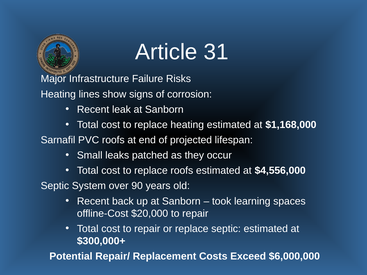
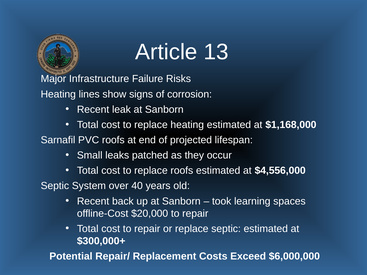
31: 31 -> 13 (216, 52)
90: 90 -> 40 (137, 186)
